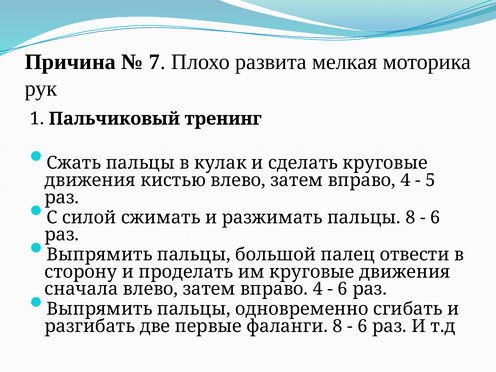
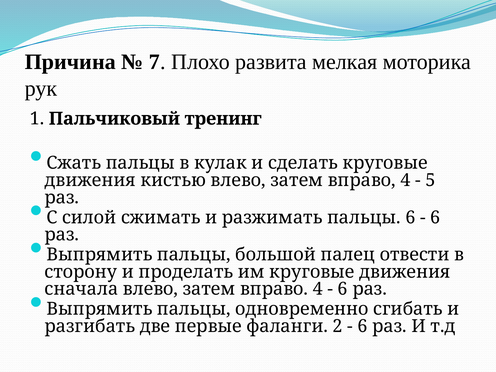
пальцы 8: 8 -> 6 (410, 217)
фаланги 8: 8 -> 2 (338, 326)
